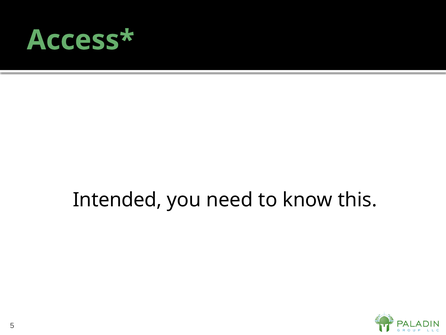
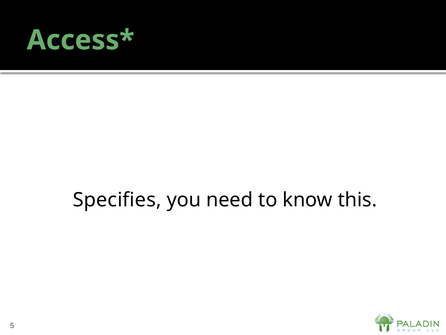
Intended: Intended -> Specifies (117, 199)
